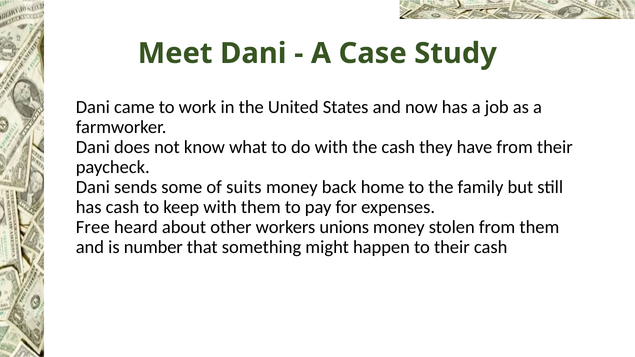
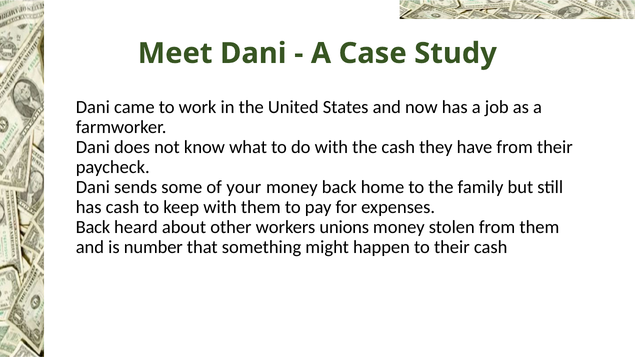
suits: suits -> your (244, 187)
Free: Free -> Back (93, 227)
